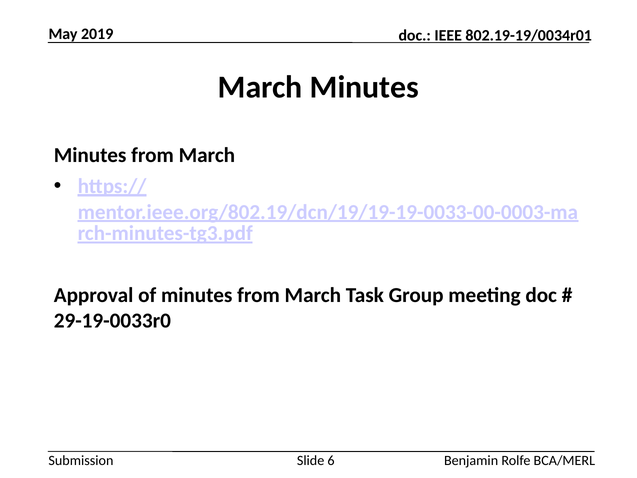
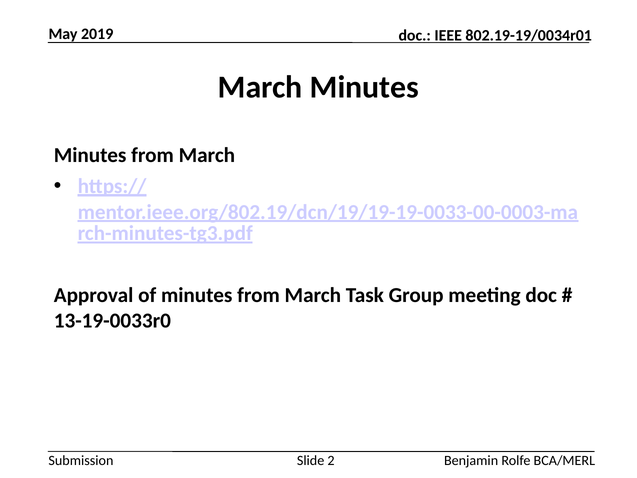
29-19-0033r0: 29-19-0033r0 -> 13-19-0033r0 (112, 321)
6: 6 -> 2 (331, 461)
